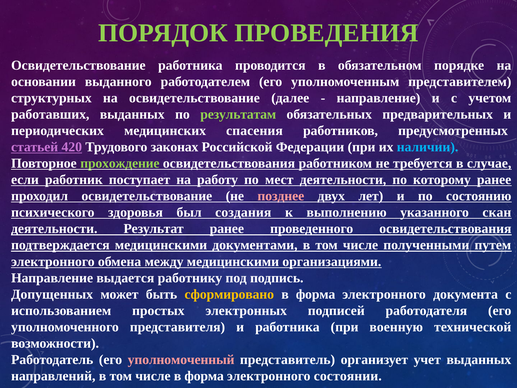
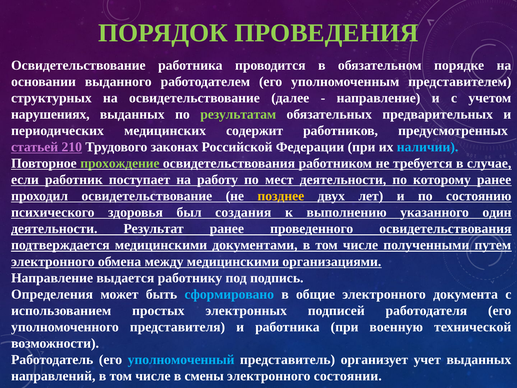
работавших: работавших -> нарушениях (50, 114)
спасения: спасения -> содержит (255, 131)
420: 420 -> 210 (72, 147)
позднее colour: pink -> yellow (281, 196)
скан: скан -> один (497, 212)
Допущенных: Допущенных -> Определения (52, 294)
сформировано colour: yellow -> light blue (229, 294)
форма: форма -> общие (316, 294)
уполномоченный colour: pink -> light blue (181, 359)
числе в форма: форма -> смены (204, 376)
